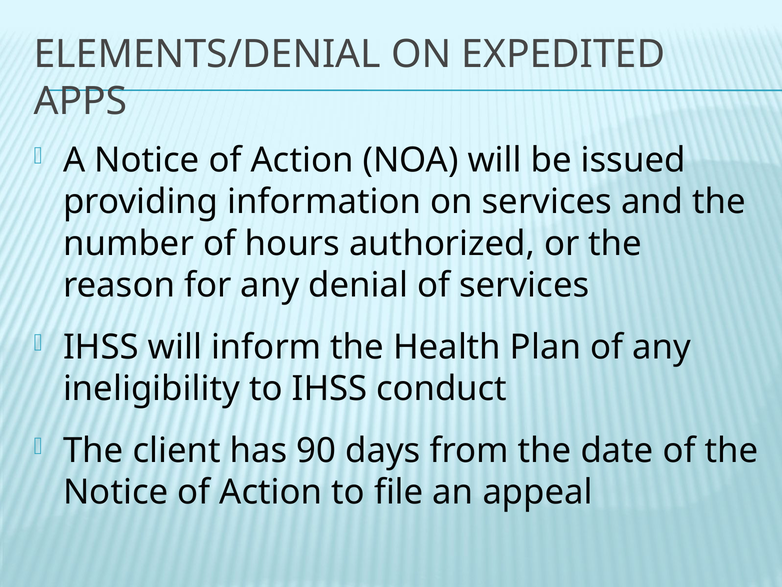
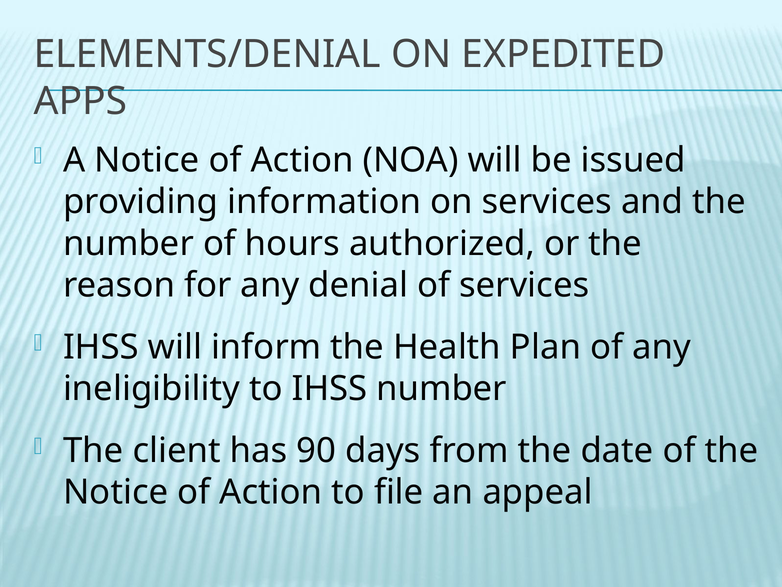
IHSS conduct: conduct -> number (442, 389)
